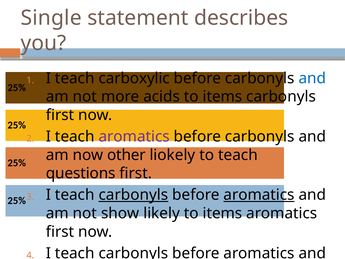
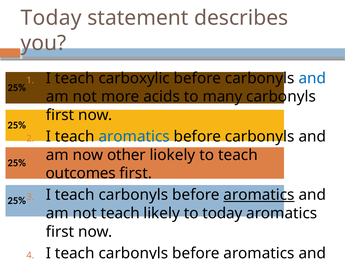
Single: Single -> Today (51, 18)
items: items -> many (222, 97)
aromatics colour: purple -> blue (134, 136)
questions: questions -> outcomes (81, 173)
carbonyls underline: present -> none (133, 195)
not show: show -> teach (120, 213)
likely to items: items -> today (222, 213)
